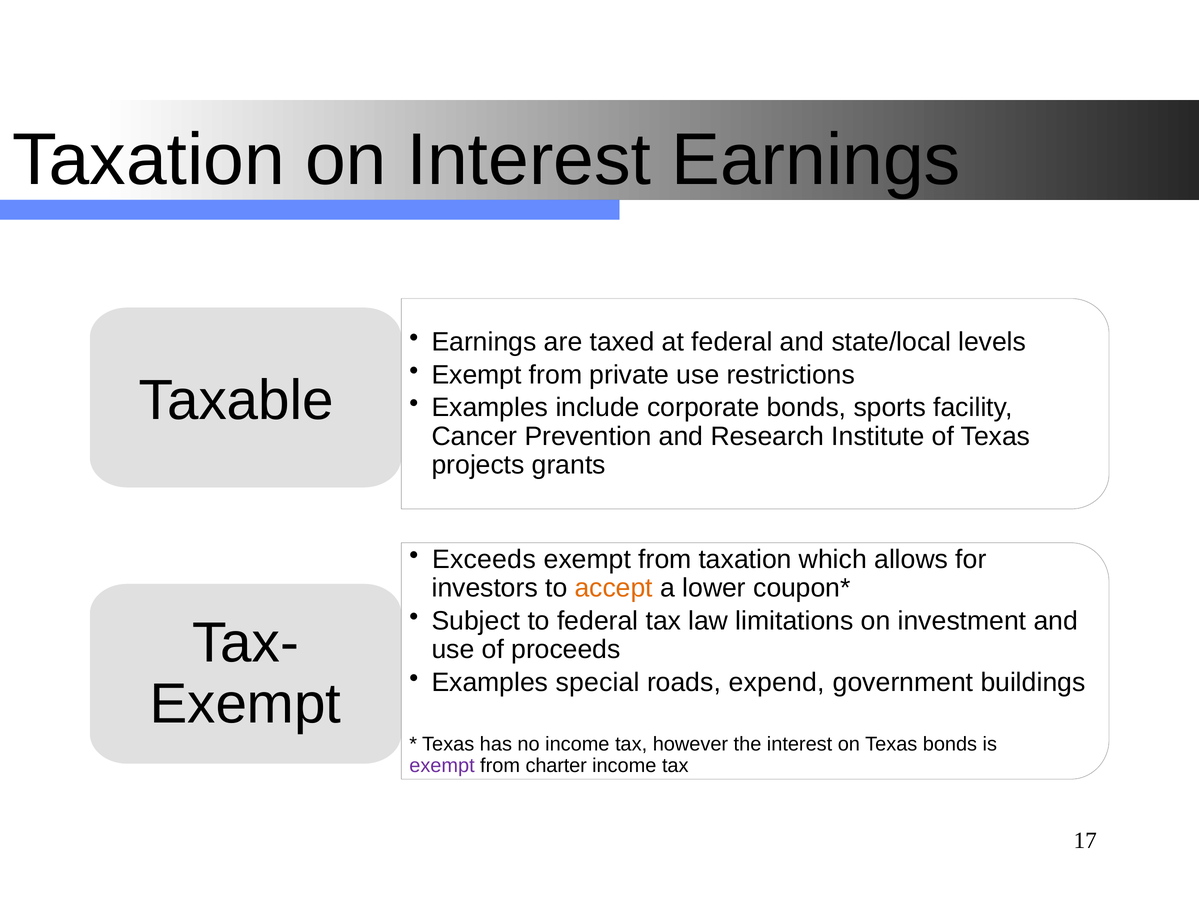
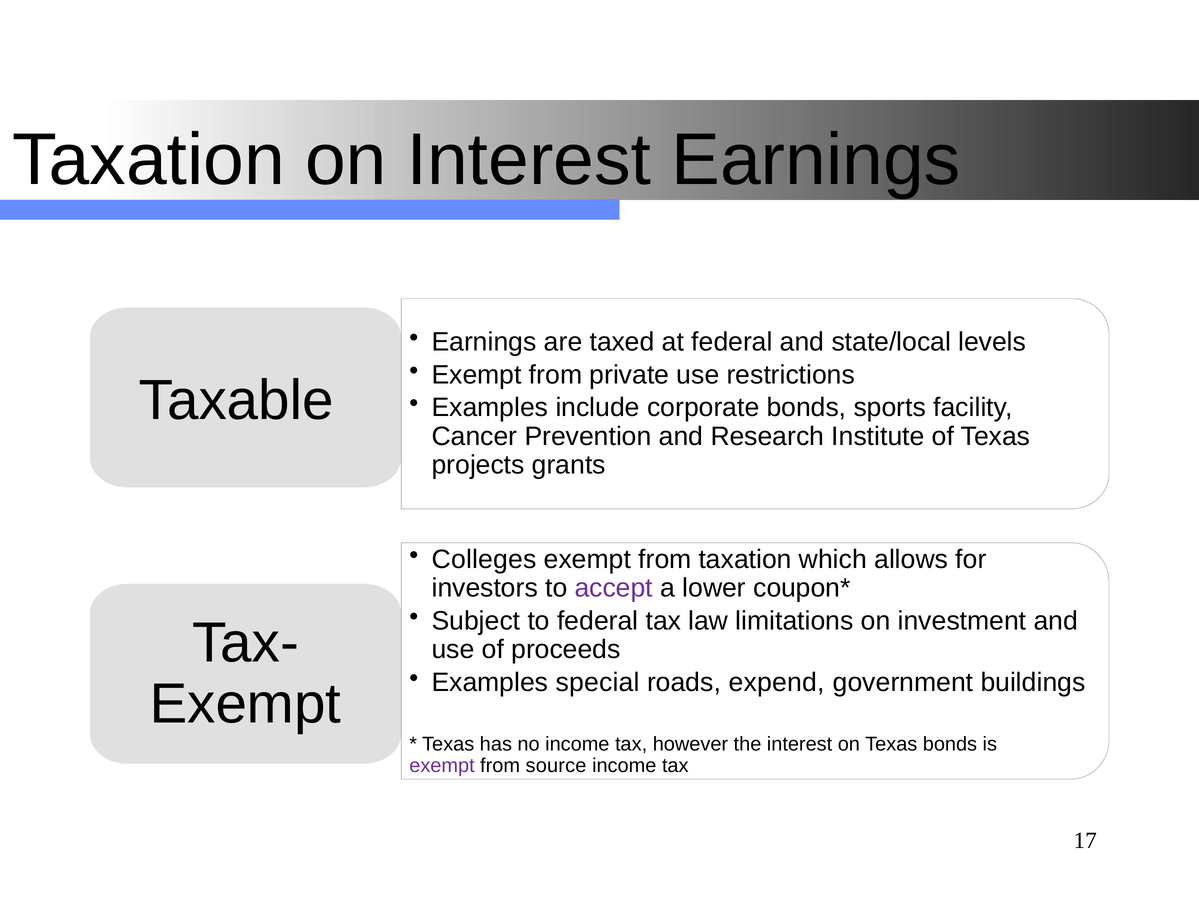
Exceeds: Exceeds -> Colleges (484, 559)
accept colour: orange -> purple (614, 588)
charter: charter -> source (556, 766)
